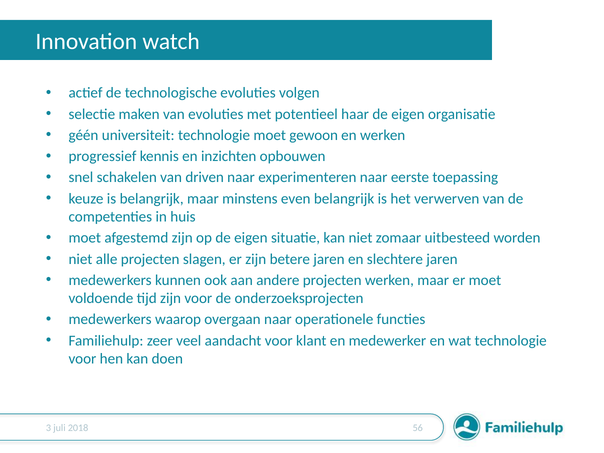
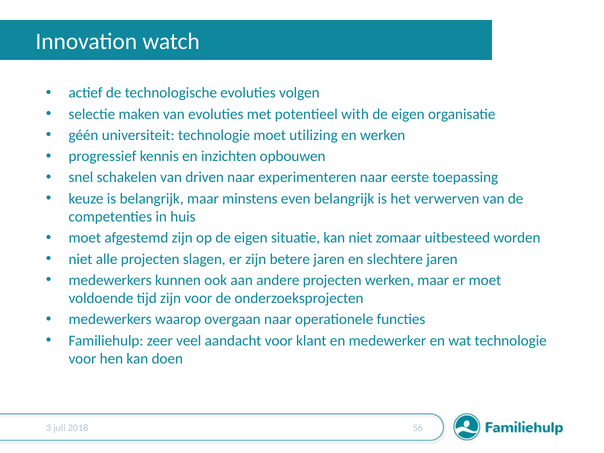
haar: haar -> with (355, 114)
gewoon: gewoon -> utilizing (314, 135)
